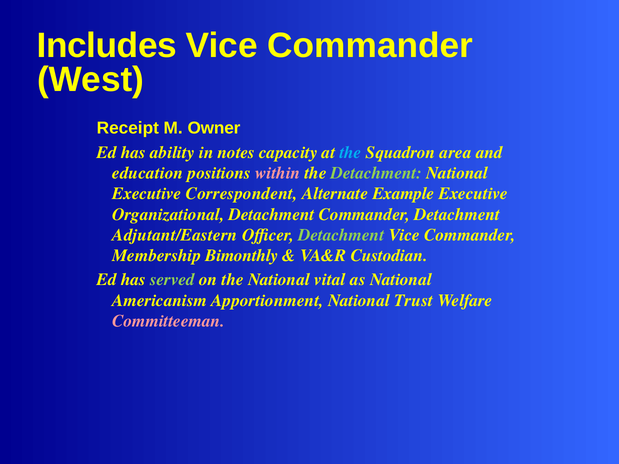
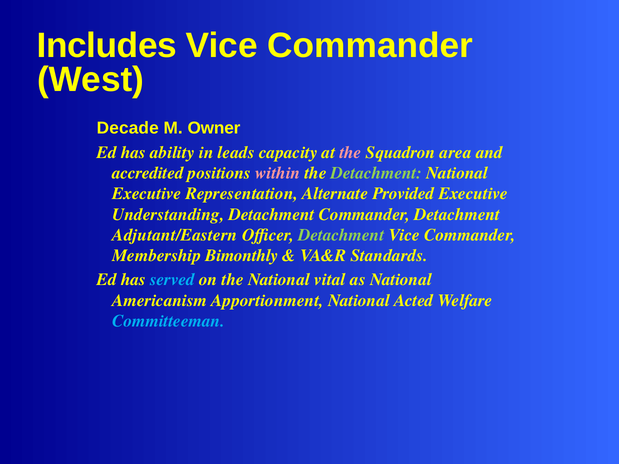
Receipt: Receipt -> Decade (128, 128)
notes: notes -> leads (236, 152)
the colour: light blue -> pink (351, 152)
education: education -> accredited (148, 173)
Correspondent: Correspondent -> Representation (242, 194)
Example: Example -> Provided (404, 194)
Organizational: Organizational -> Understanding (168, 214)
Custodian: Custodian -> Standards (389, 256)
served colour: light green -> light blue (173, 280)
Trust: Trust -> Acted (414, 301)
Committeeman colour: pink -> light blue (168, 321)
